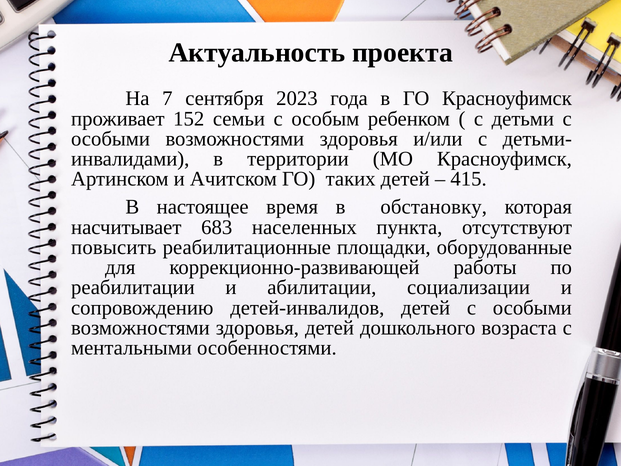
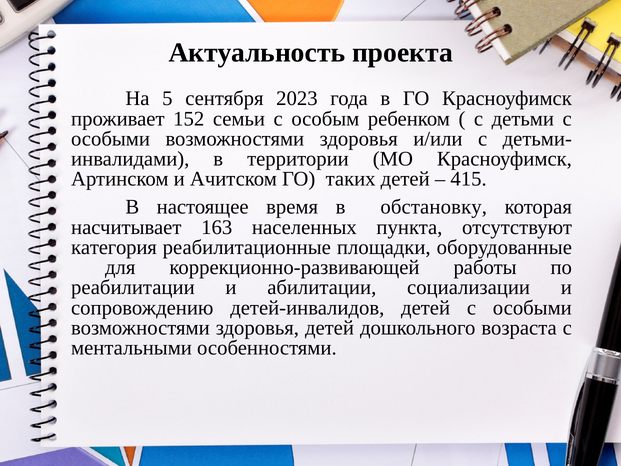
7: 7 -> 5 (167, 99)
683: 683 -> 163 (217, 227)
повысить: повысить -> категория (114, 247)
